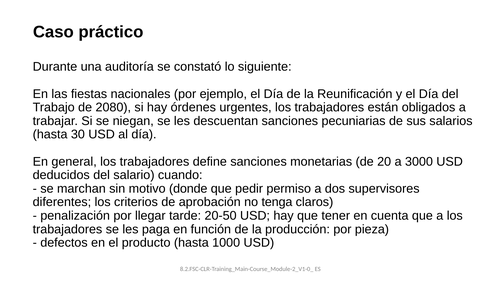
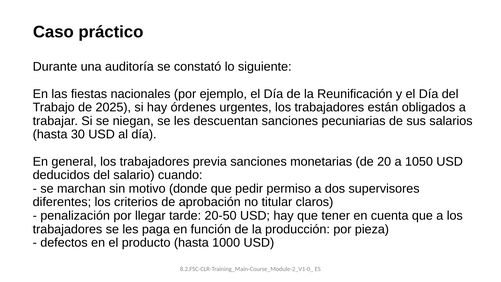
2080: 2080 -> 2025 (113, 107)
define: define -> previa (210, 161)
3000: 3000 -> 1050 (419, 161)
tenga: tenga -> titular (277, 202)
